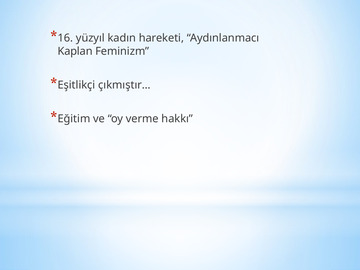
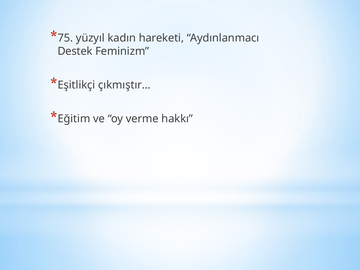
16: 16 -> 75 (65, 38)
Kaplan: Kaplan -> Destek (75, 51)
